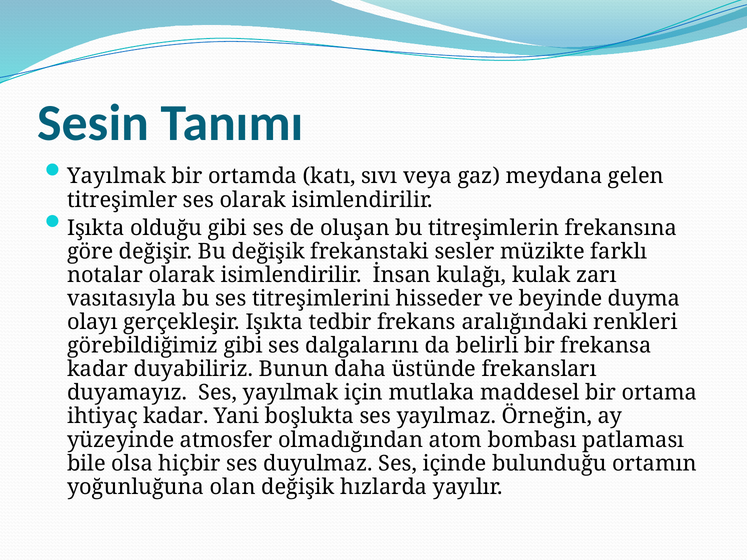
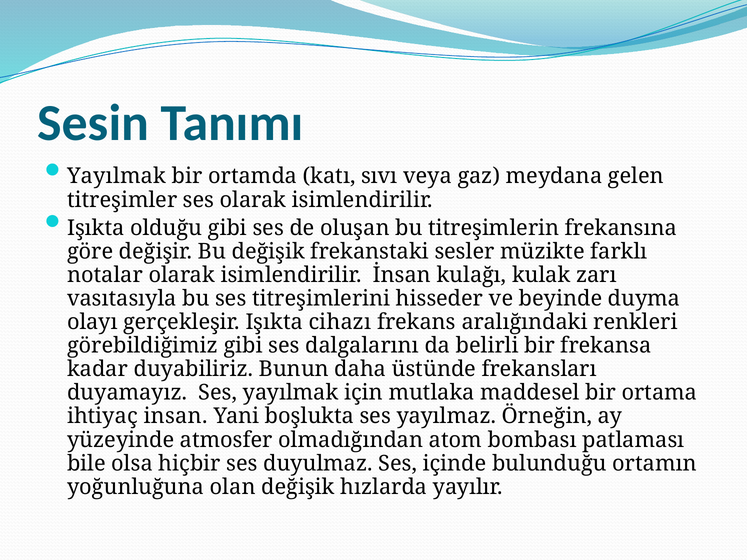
tedbir: tedbir -> cihazı (340, 322)
ihtiyaç kadar: kadar -> insan (176, 416)
